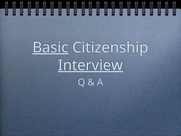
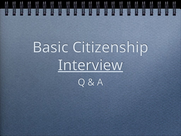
Basic underline: present -> none (50, 47)
